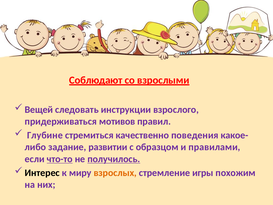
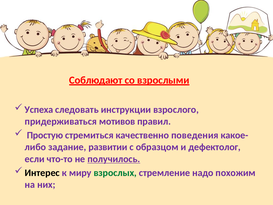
Вещей: Вещей -> Успеха (39, 110)
Глубине: Глубине -> Простую (45, 135)
правилами: правилами -> дефектолог (215, 147)
что-то underline: present -> none (60, 159)
взрослых colour: orange -> green (115, 173)
игры: игры -> надо (203, 173)
